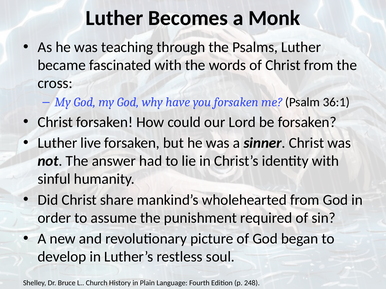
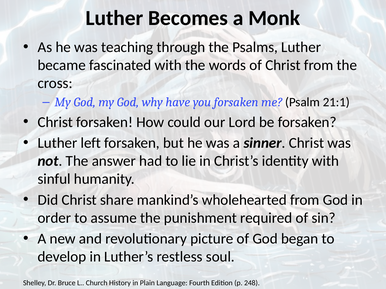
36:1: 36:1 -> 21:1 (336, 102)
live: live -> left (91, 143)
